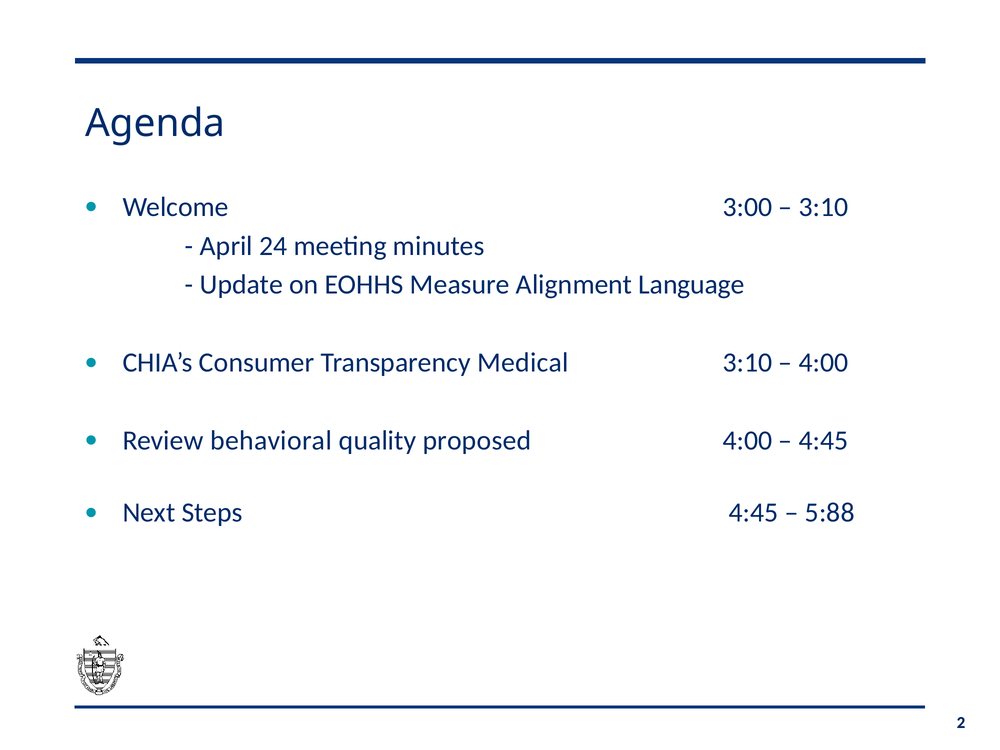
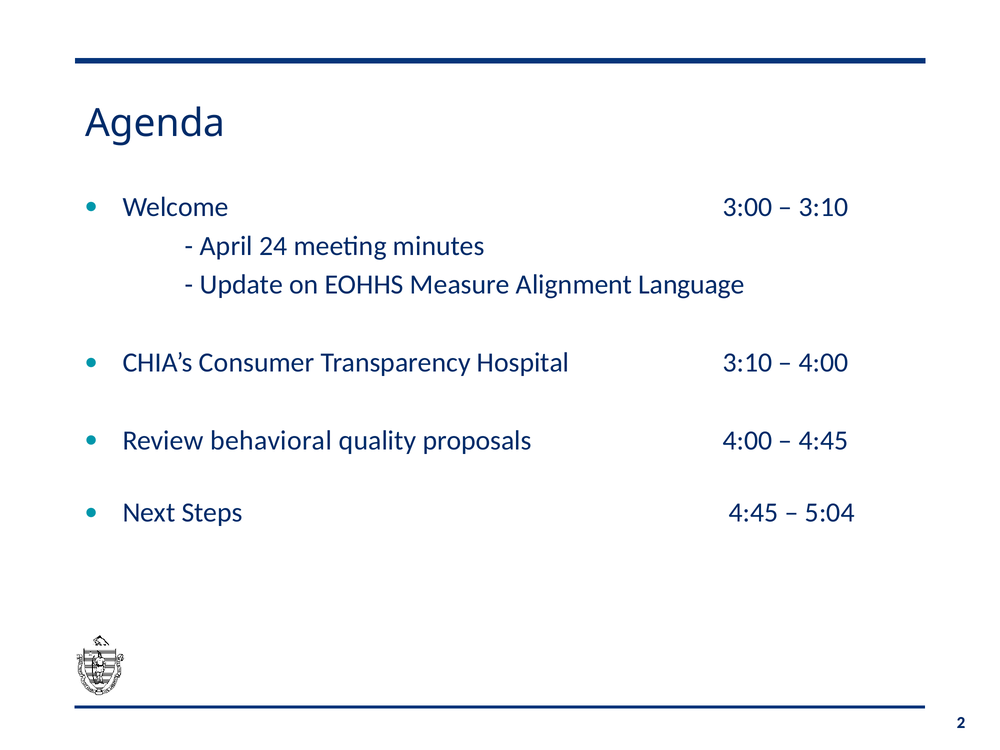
Medical: Medical -> Hospital (523, 363)
proposed: proposed -> proposals (477, 440)
5:88: 5:88 -> 5:04 (830, 513)
